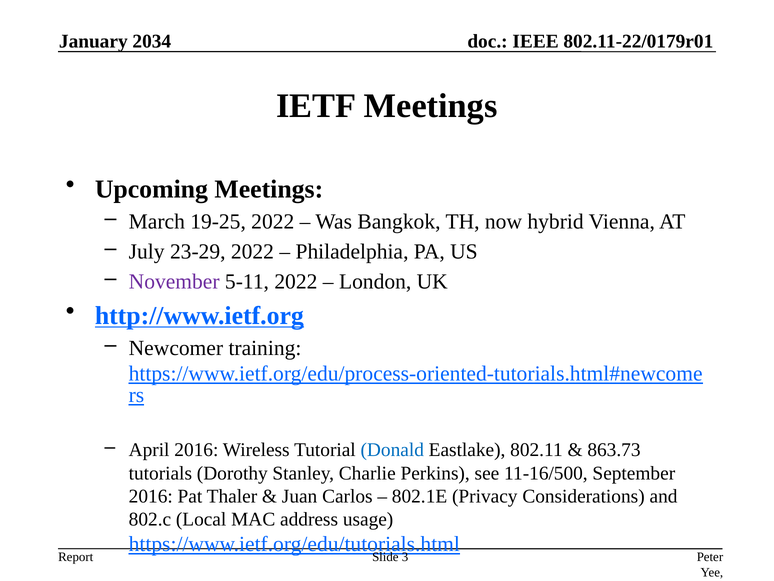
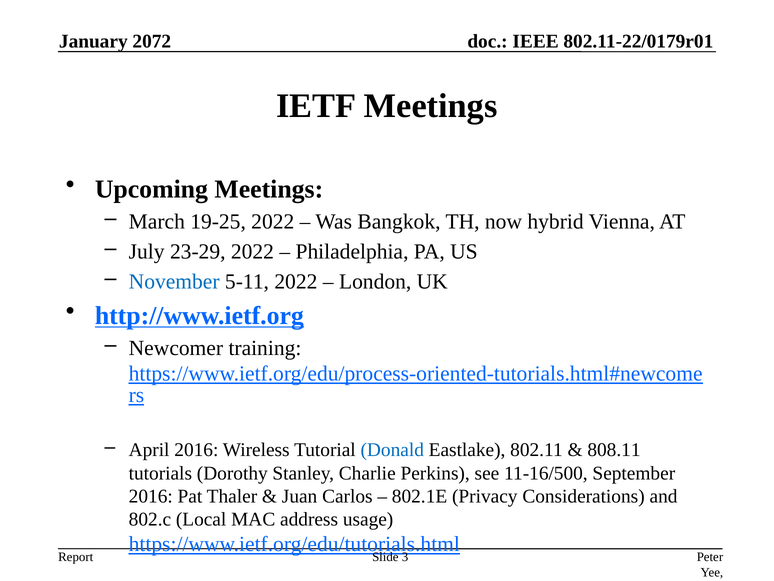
2034: 2034 -> 2072 (152, 41)
November colour: purple -> blue (174, 281)
863.73: 863.73 -> 808.11 (614, 449)
